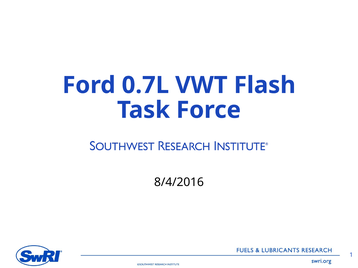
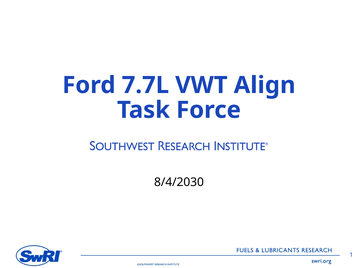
0.7L: 0.7L -> 7.7L (145, 85)
Flash: Flash -> Align (265, 85)
8/4/2016: 8/4/2016 -> 8/4/2030 (179, 183)
